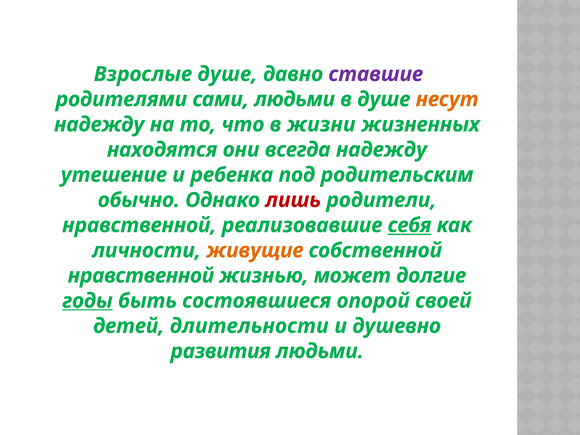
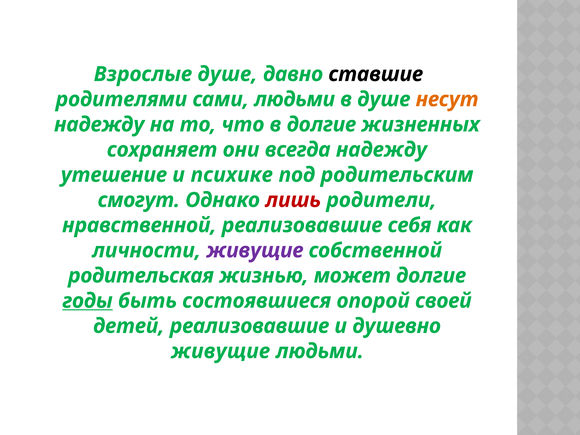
ставшие colour: purple -> black (376, 74)
в жизни: жизни -> долгие (321, 125)
находятся: находятся -> сохраняет (162, 150)
ребенка: ребенка -> психике (232, 175)
обычно: обычно -> смогут (139, 200)
себя underline: present -> none (410, 225)
живущие colour: orange -> purple (255, 250)
нравственной: нравственной -> родительская (141, 276)
детей длительности: длительности -> реализовавшие (249, 326)
развития: развития -> живущие (220, 351)
